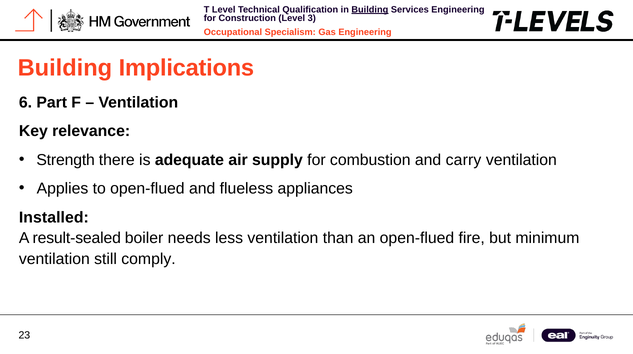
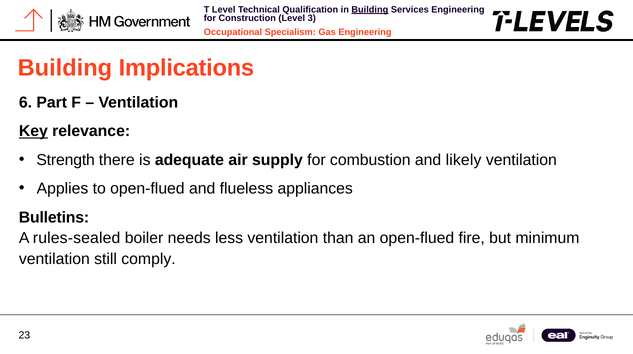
Key underline: none -> present (33, 131)
carry: carry -> likely (464, 160)
Installed: Installed -> Bulletins (54, 217)
result-sealed: result-sealed -> rules-sealed (77, 238)
